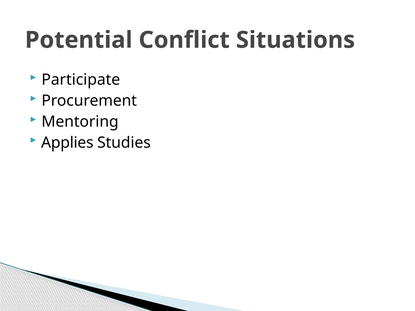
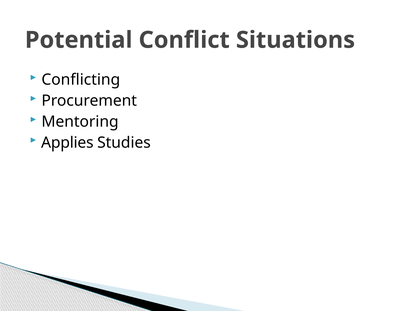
Participate: Participate -> Conflicting (81, 80)
